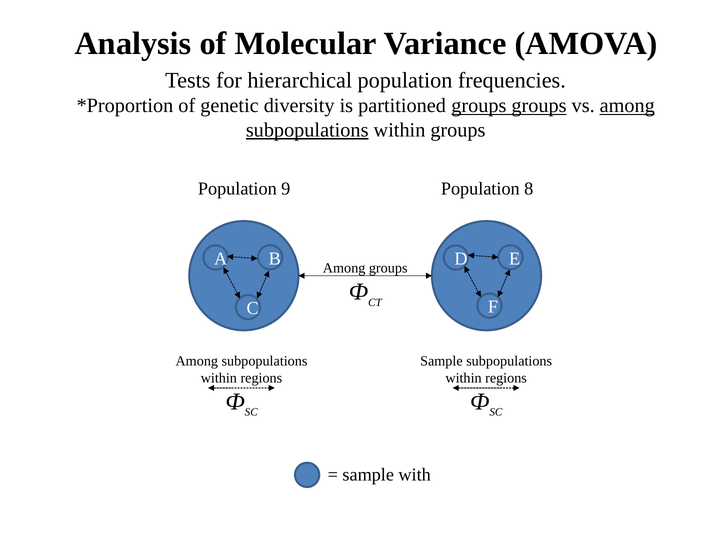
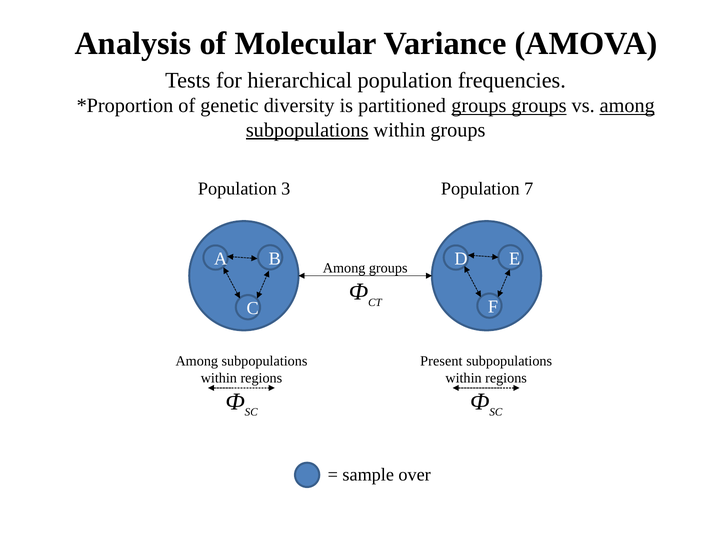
9: 9 -> 3 (286, 189)
8: 8 -> 7 (529, 189)
Sample: Sample -> Present (441, 361)
with: with -> over (415, 475)
